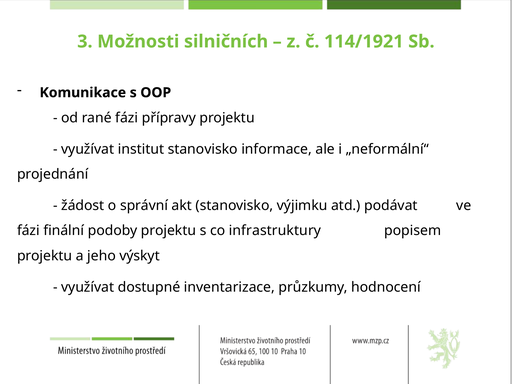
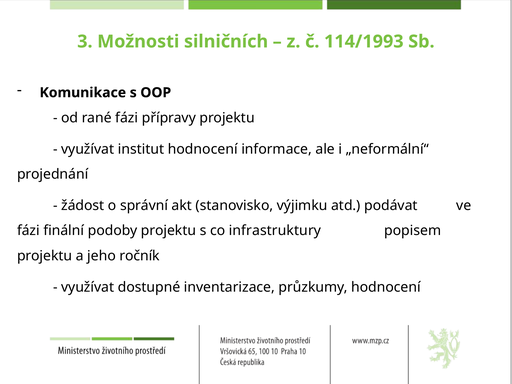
114/1921: 114/1921 -> 114/1993 (364, 42)
institut stanovisko: stanovisko -> hodnocení (203, 149)
výskyt: výskyt -> ročník (140, 256)
